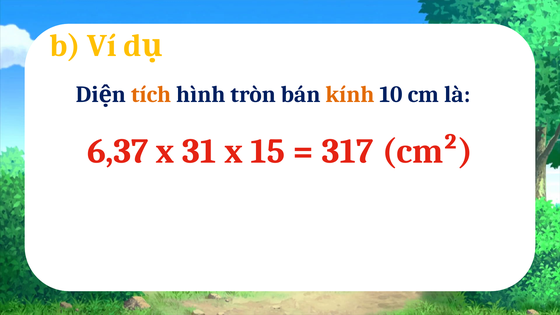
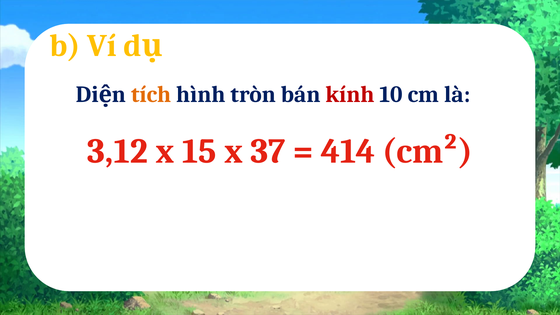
kính colour: orange -> red (350, 95)
6,37: 6,37 -> 3,12 (117, 151)
31: 31 -> 15 (199, 151)
15: 15 -> 37 (268, 151)
317: 317 -> 414 (348, 151)
